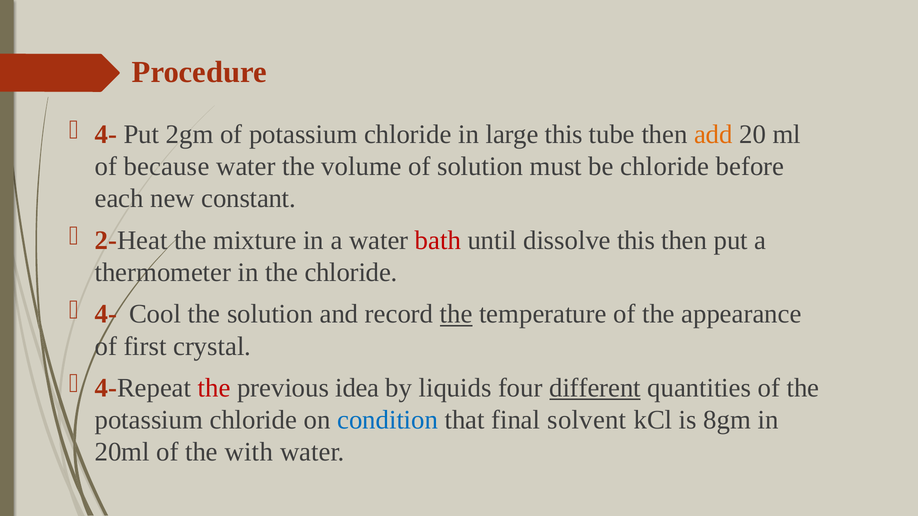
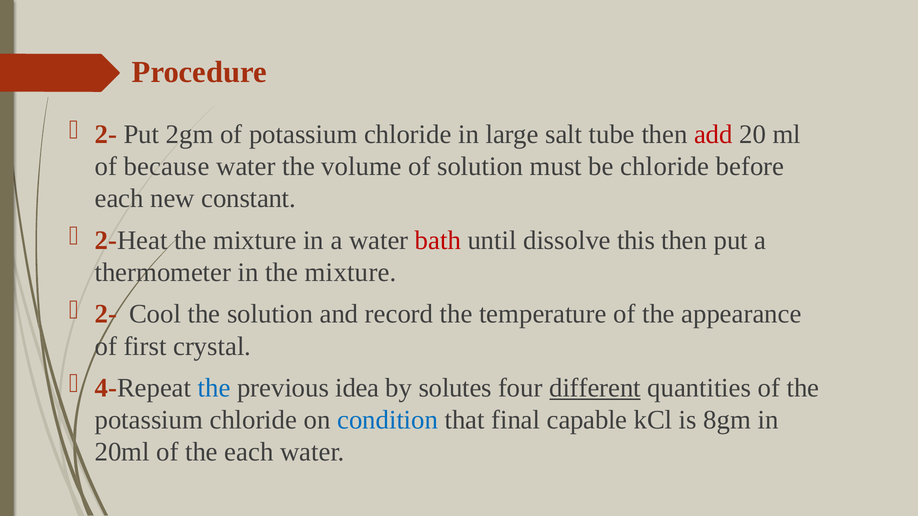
4-: 4- -> 2- (106, 134)
large this: this -> salt (564, 134)
add colour: orange -> red (713, 134)
in the chloride: chloride -> mixture (351, 273)
4-: 4- -> 2- (106, 314)
the underline: present -> none (456, 314)
the colour: red -> blue (214, 388)
liquids: liquids -> solutes (455, 388)
solvent: solvent -> capable (587, 420)
the with: with -> each (249, 452)
